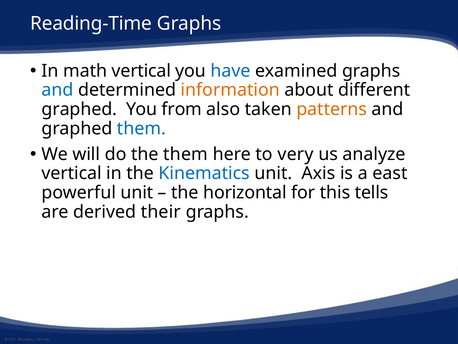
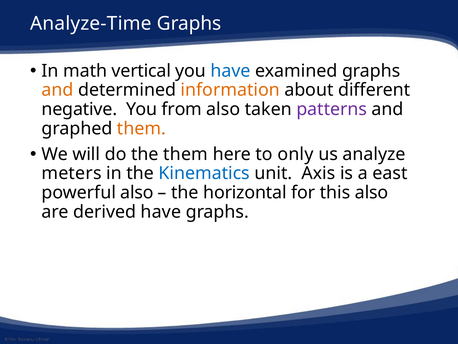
Reading-Time: Reading-Time -> Analyze-Time (91, 23)
and colour: blue -> orange (58, 90)
graphed: graphed -> negative (79, 109)
patterns colour: orange -> purple (332, 109)
them colour: blue -> orange (141, 128)
very: very -> only (296, 154)
vertical: vertical -> meters (72, 173)
powerful unit: unit -> also (137, 192)
this tells: tells -> also (372, 192)
derived their: their -> have (161, 212)
